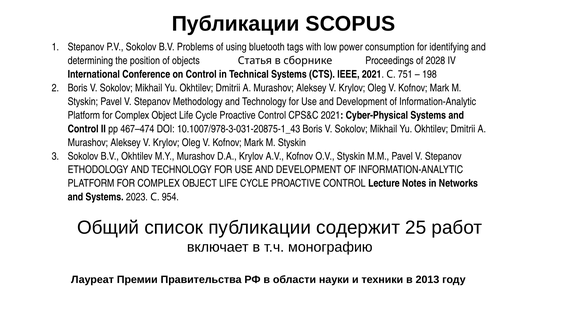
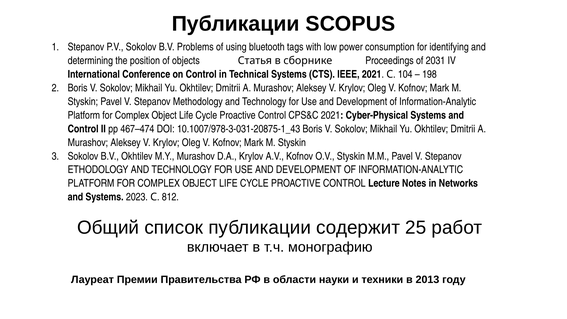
2028: 2028 -> 2031 (435, 61)
751: 751 -> 104 (405, 74)
954: 954 -> 812 (170, 197)
